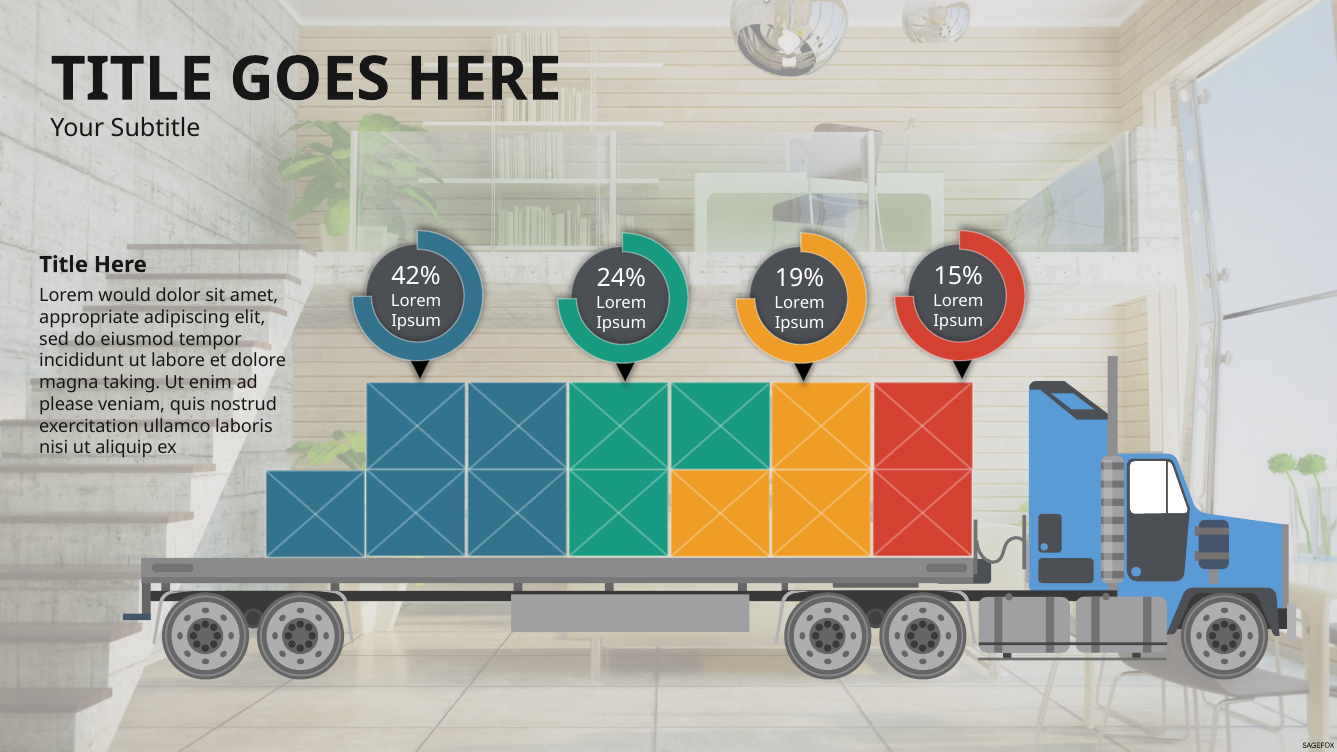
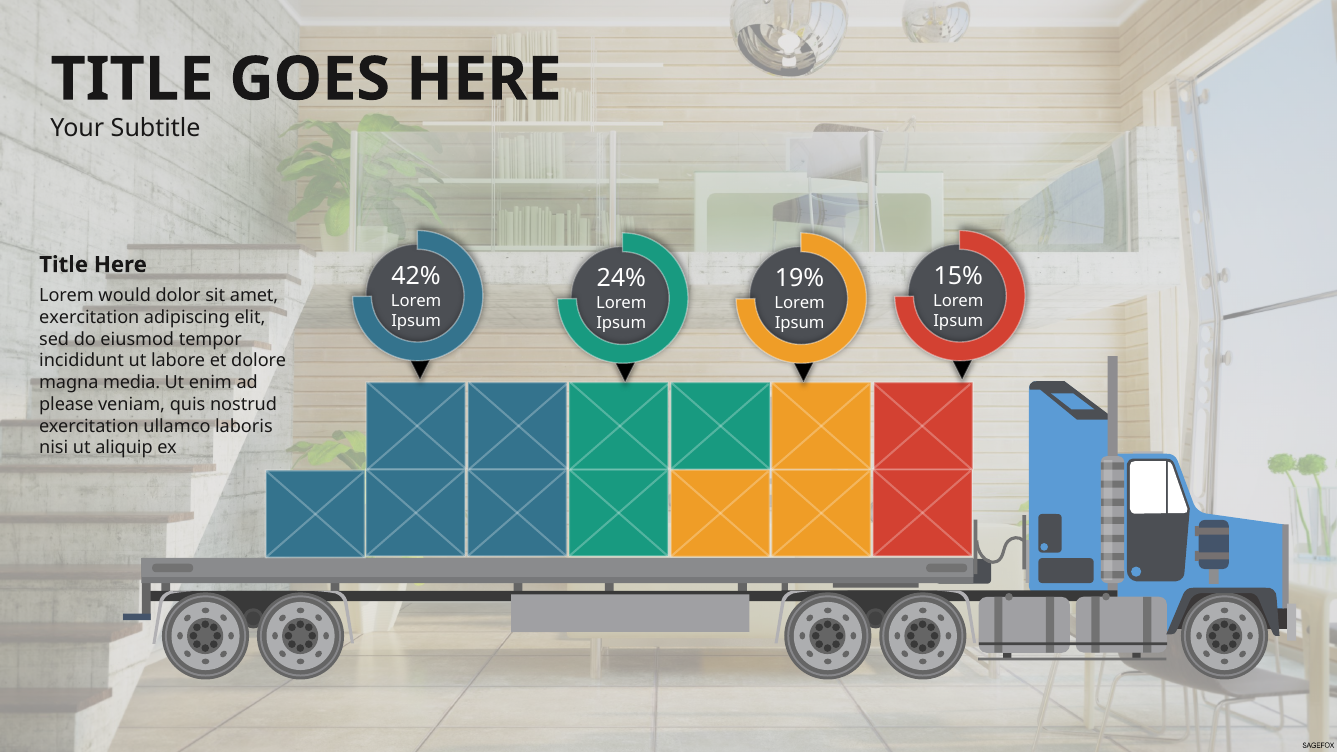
appropriate: appropriate -> exercitation (89, 317)
taking: taking -> media (132, 383)
